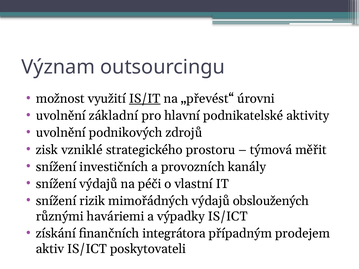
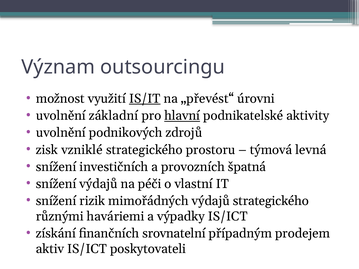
hlavní underline: none -> present (182, 116)
měřit: měřit -> levná (311, 150)
kanály: kanály -> špatná (247, 167)
výdajů obsloužených: obsloužených -> strategického (271, 201)
integrátora: integrátora -> srovnatelní (174, 234)
